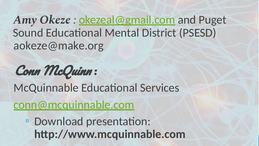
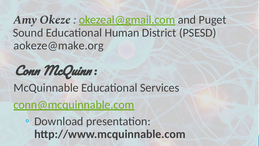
Mental: Mental -> Human (122, 33)
